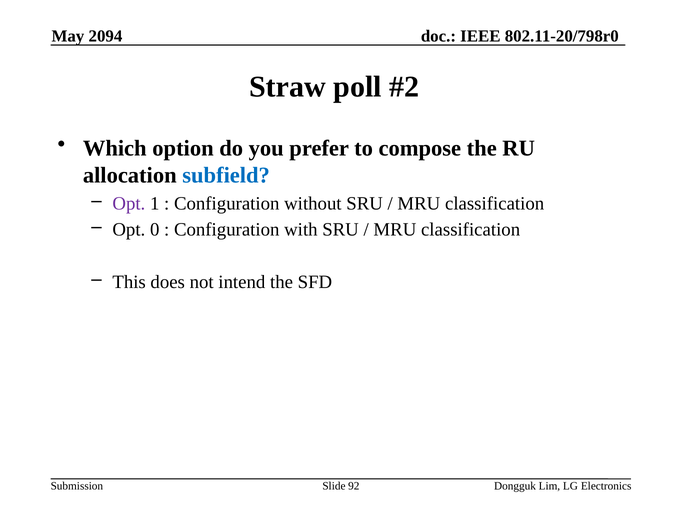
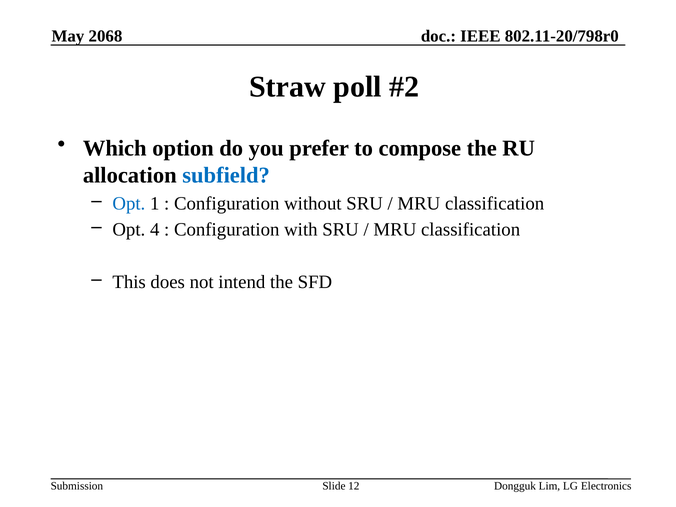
2094: 2094 -> 2068 (105, 36)
Opt colour: purple -> blue (129, 203)
0: 0 -> 4 (155, 230)
92: 92 -> 12 (354, 486)
